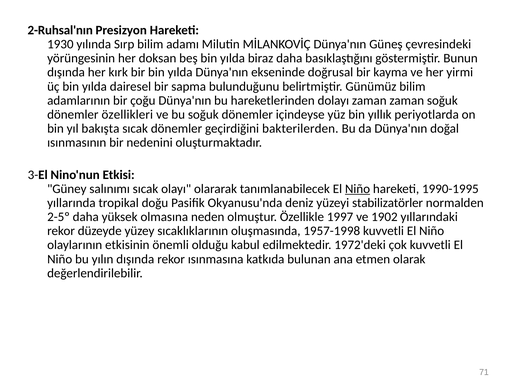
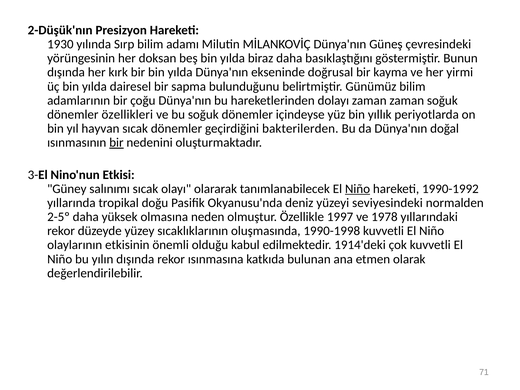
2-Ruhsal'nın: 2-Ruhsal'nın -> 2-Düşük'nın (60, 30)
bakışta: bakışta -> hayvan (100, 129)
bir underline: none -> present (116, 143)
1990-1995: 1990-1995 -> 1990-1992 (450, 189)
stabilizatörler: stabilizatörler -> seviyesindeki (387, 203)
1902: 1902 -> 1978 (384, 217)
1957-1998: 1957-1998 -> 1990-1998 (332, 231)
1972'deki: 1972'deki -> 1914'deki (360, 245)
